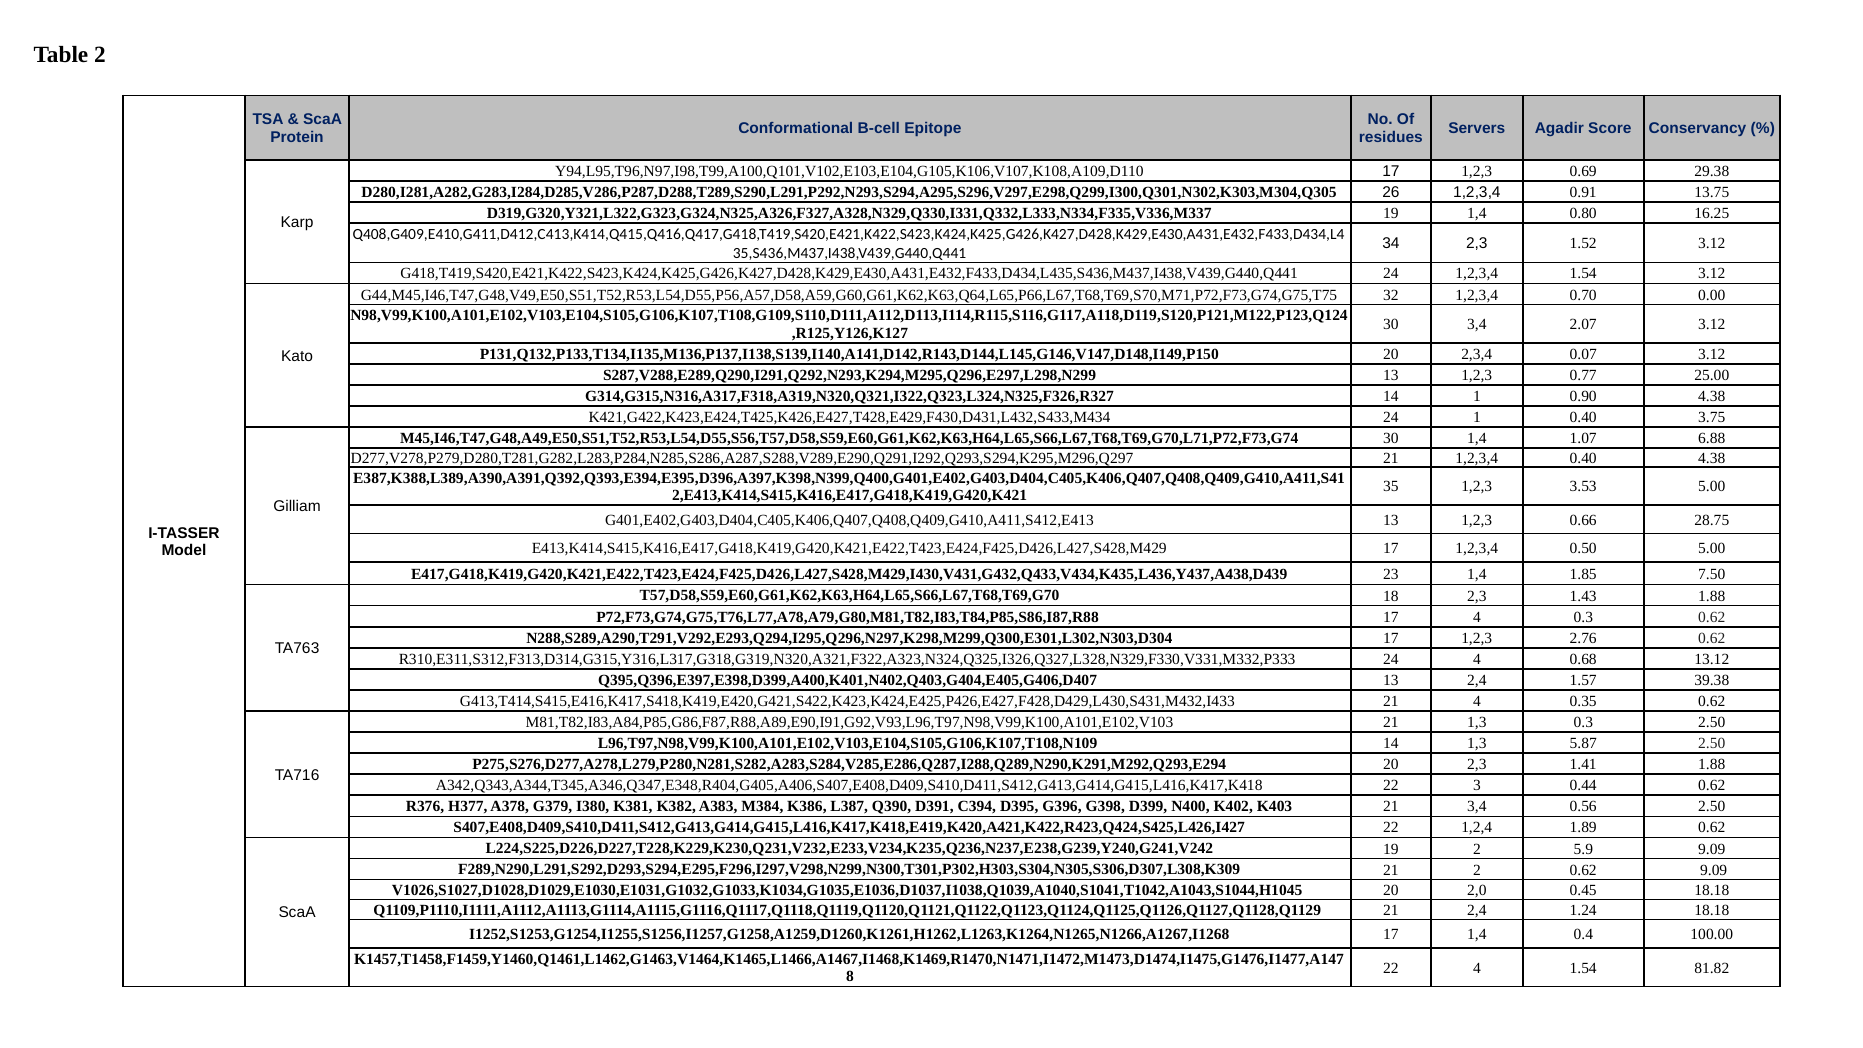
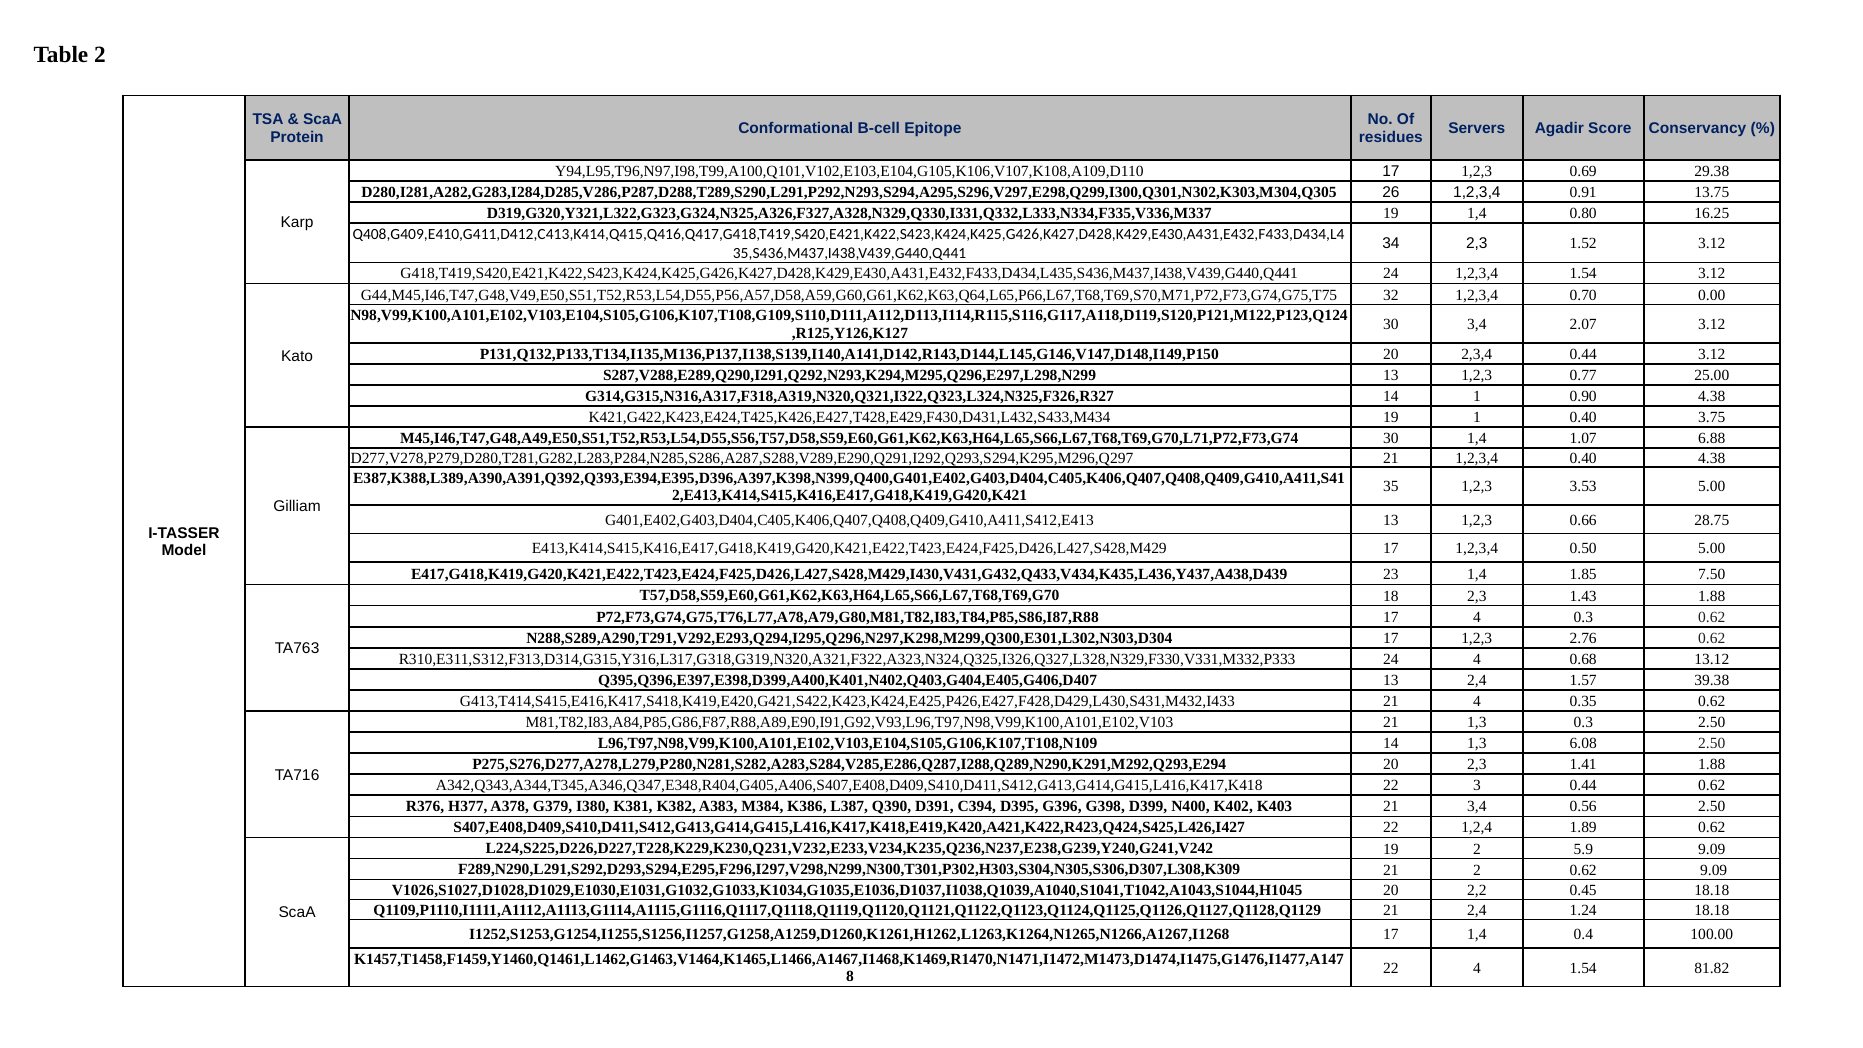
2,3,4 0.07: 0.07 -> 0.44 (1583, 354)
K421,G422,K423,E424,T425,K426,E427,T428,E429,F430,D431,L432,S433,M434 24: 24 -> 19 (1391, 417)
5.87: 5.87 -> 6.08 (1583, 744)
2,0: 2,0 -> 2,2 (1477, 890)
